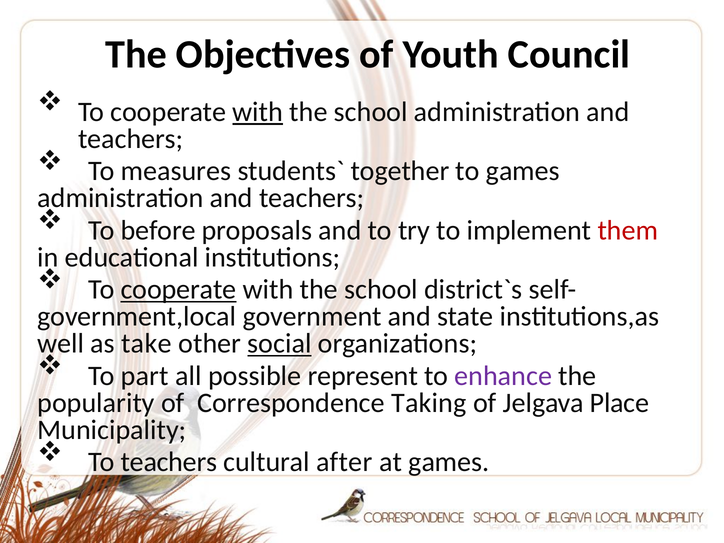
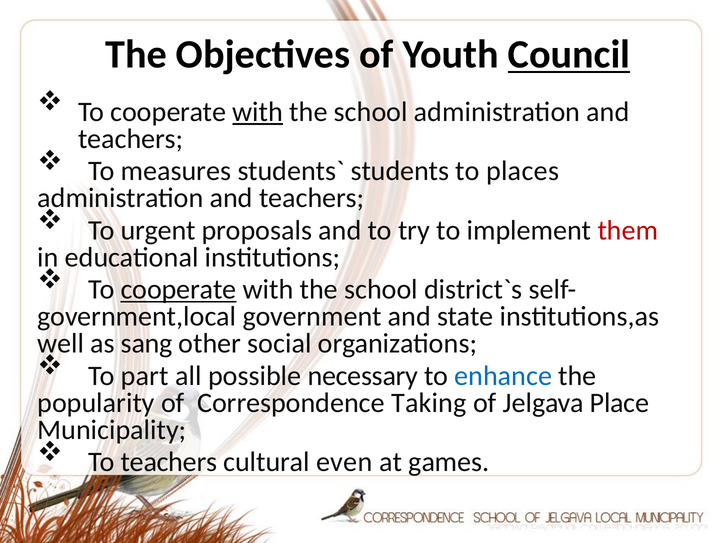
Council underline: none -> present (569, 55)
together: together -> students (400, 171)
to games: games -> places (523, 171)
before: before -> urgent (158, 230)
take: take -> sang (147, 344)
social underline: present -> none (279, 344)
represent: represent -> necessary (363, 376)
enhance colour: purple -> blue (503, 376)
after: after -> even (344, 462)
